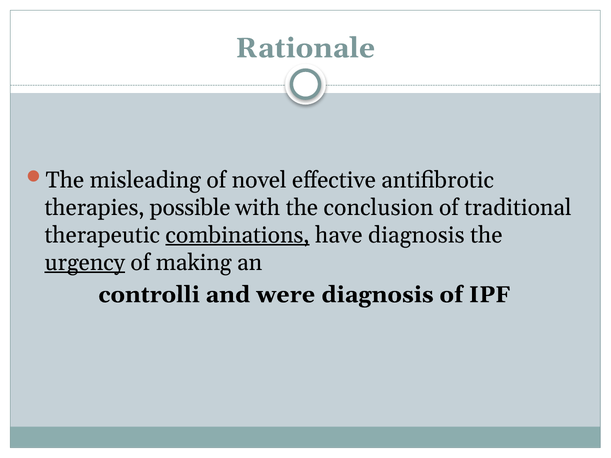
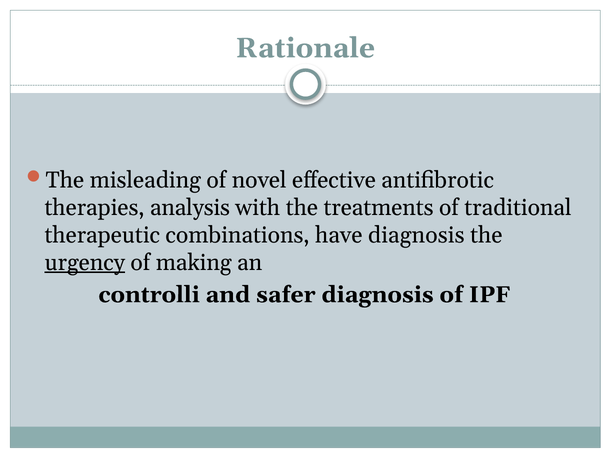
possible: possible -> analysis (190, 208)
conclusion: conclusion -> treatments (379, 208)
combinations underline: present -> none (238, 235)
were: were -> safer (286, 295)
